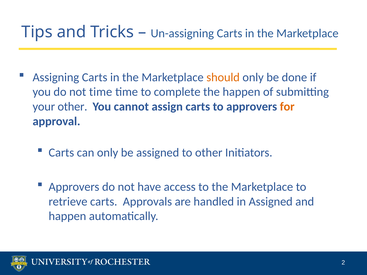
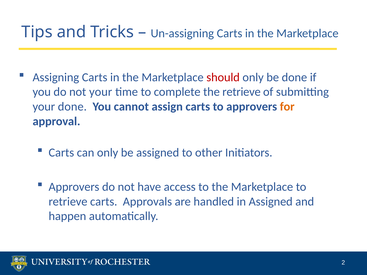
should colour: orange -> red (223, 77)
not time: time -> your (101, 92)
the happen: happen -> retrieve (242, 92)
your other: other -> done (72, 107)
